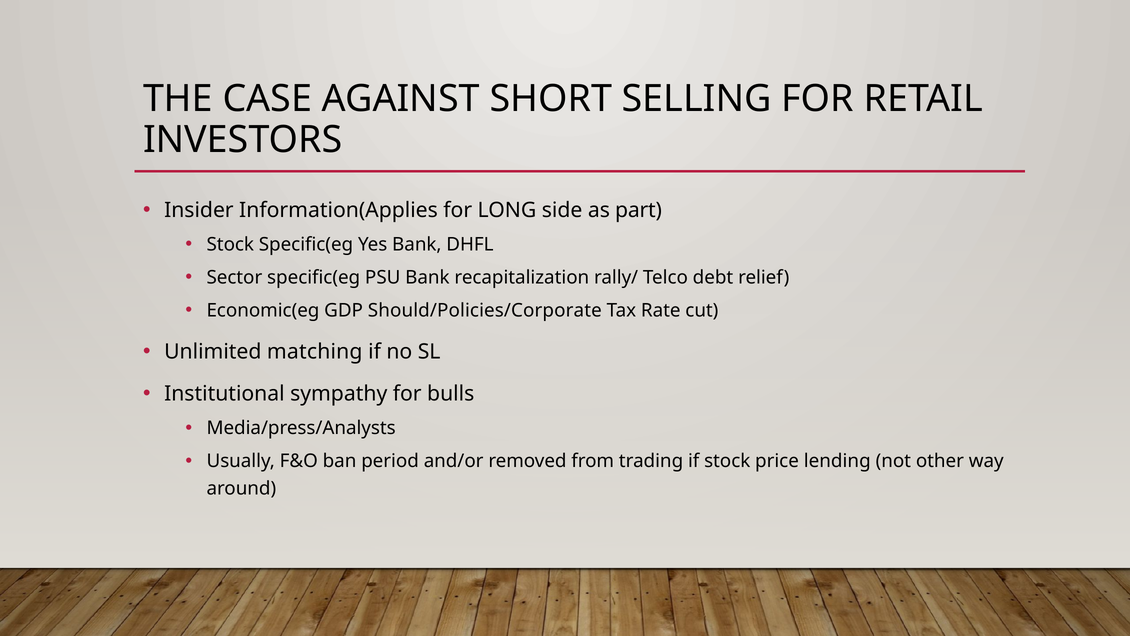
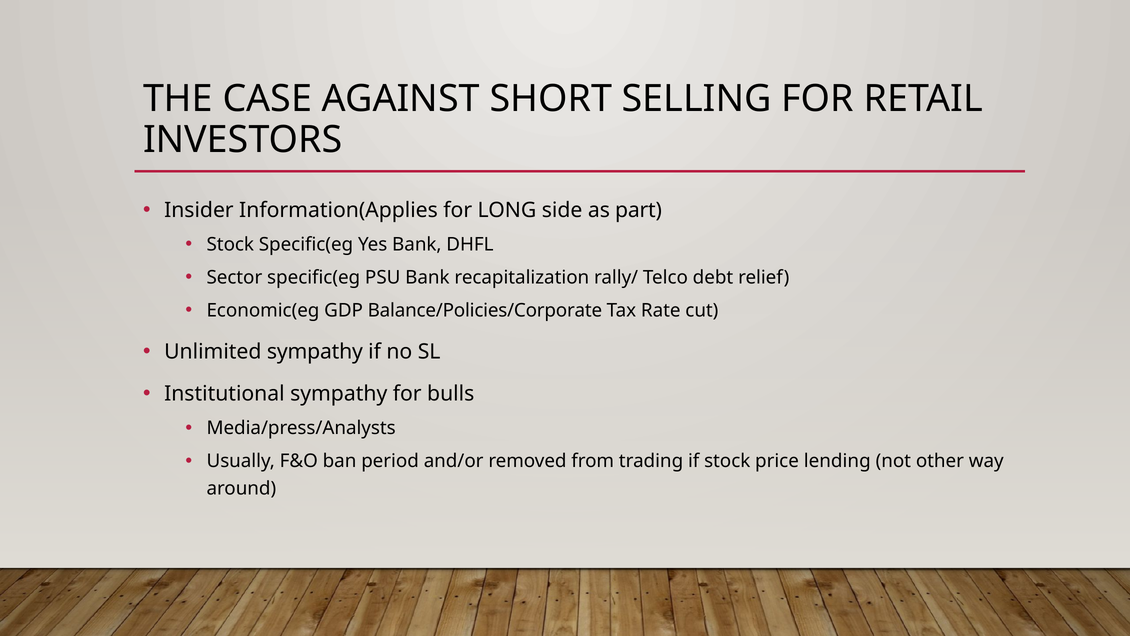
Should/Policies/Corporate: Should/Policies/Corporate -> Balance/Policies/Corporate (485, 310)
Unlimited matching: matching -> sympathy (315, 351)
